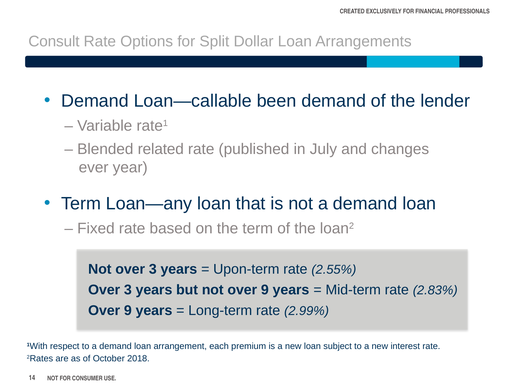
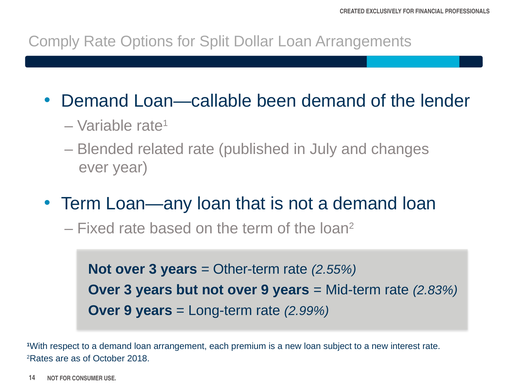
Consult: Consult -> Comply (54, 42)
Upon-term: Upon-term -> Other-term (246, 269)
